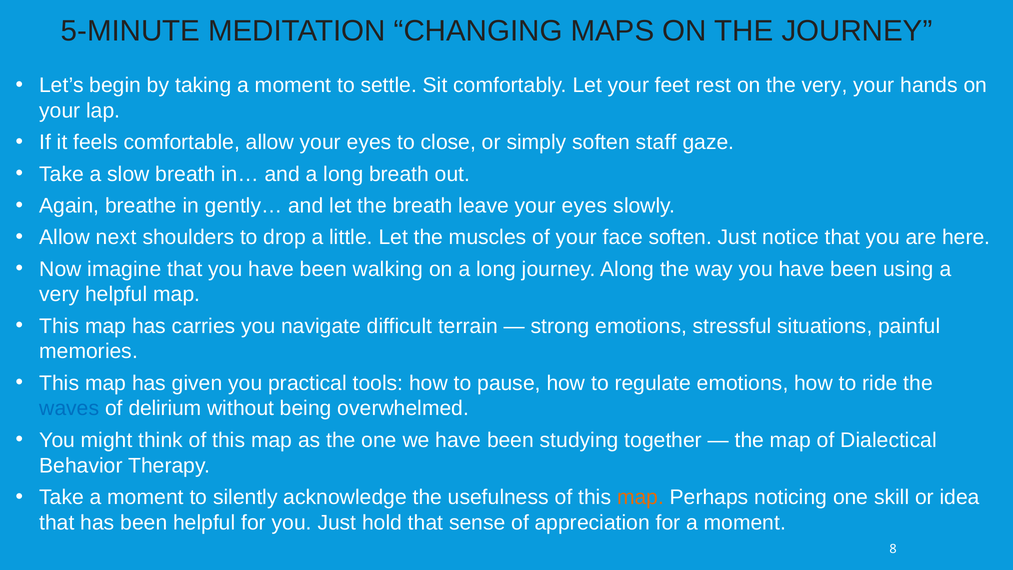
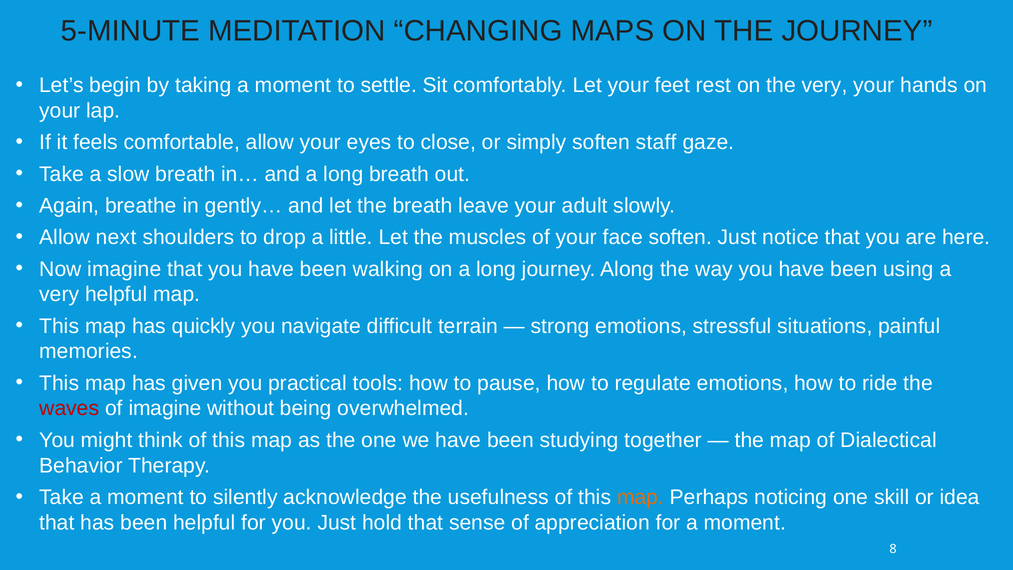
leave your eyes: eyes -> adult (585, 206)
carries: carries -> quickly (204, 326)
waves colour: blue -> red (69, 408)
of delirium: delirium -> imagine (165, 408)
